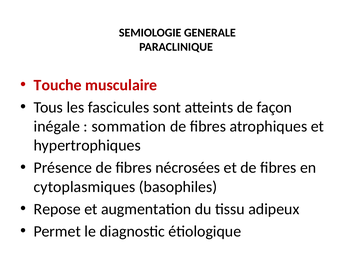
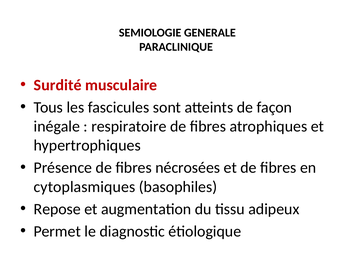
Touche: Touche -> Surdité (58, 85)
sommation: sommation -> respiratoire (129, 126)
